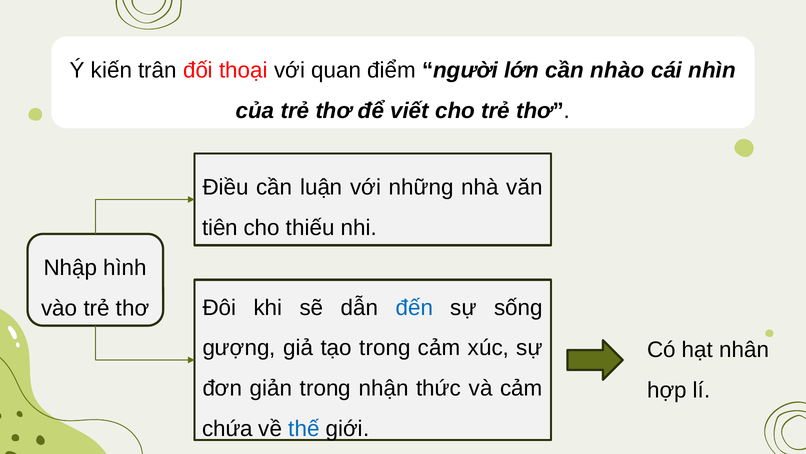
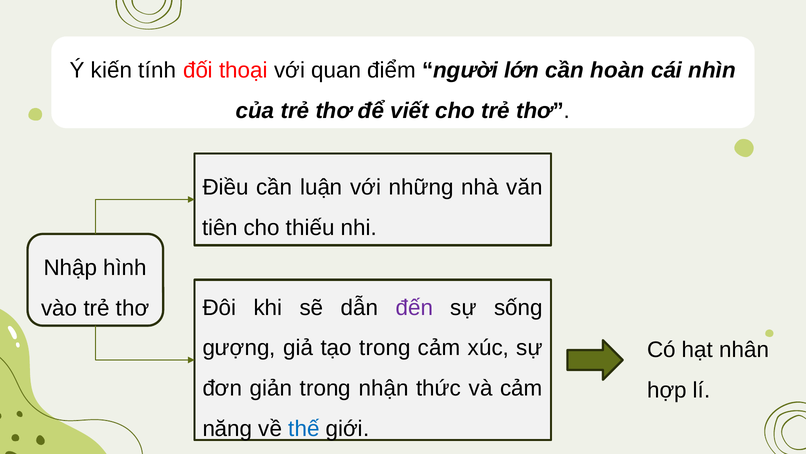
trân: trân -> tính (157, 70)
nhào: nhào -> hoàn (617, 70)
đến colour: blue -> purple (414, 307)
chứa: chứa -> năng (227, 428)
